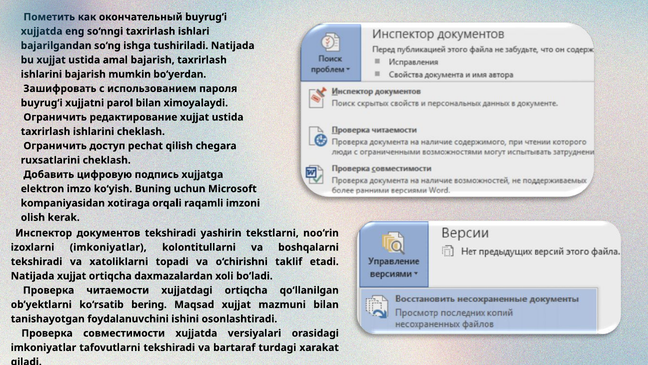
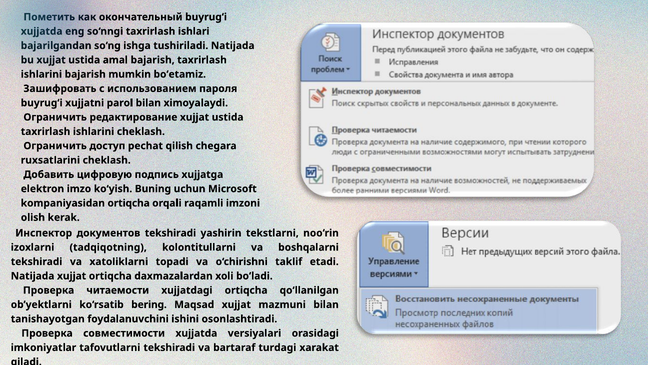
bo‘yerdan: bo‘yerdan -> bo‘etamiz (180, 74)
kompaniyasidan xotiraga: xotiraga -> ortiqcha (129, 203)
izoxlarni imkoniyatlar: imkoniyatlar -> tadqiqotning (108, 247)
